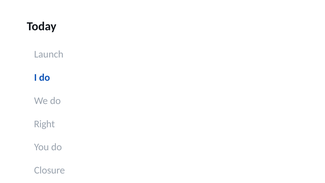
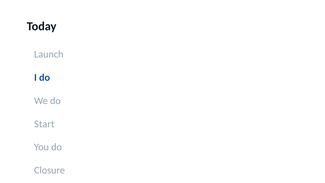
Right: Right -> Start (44, 124)
